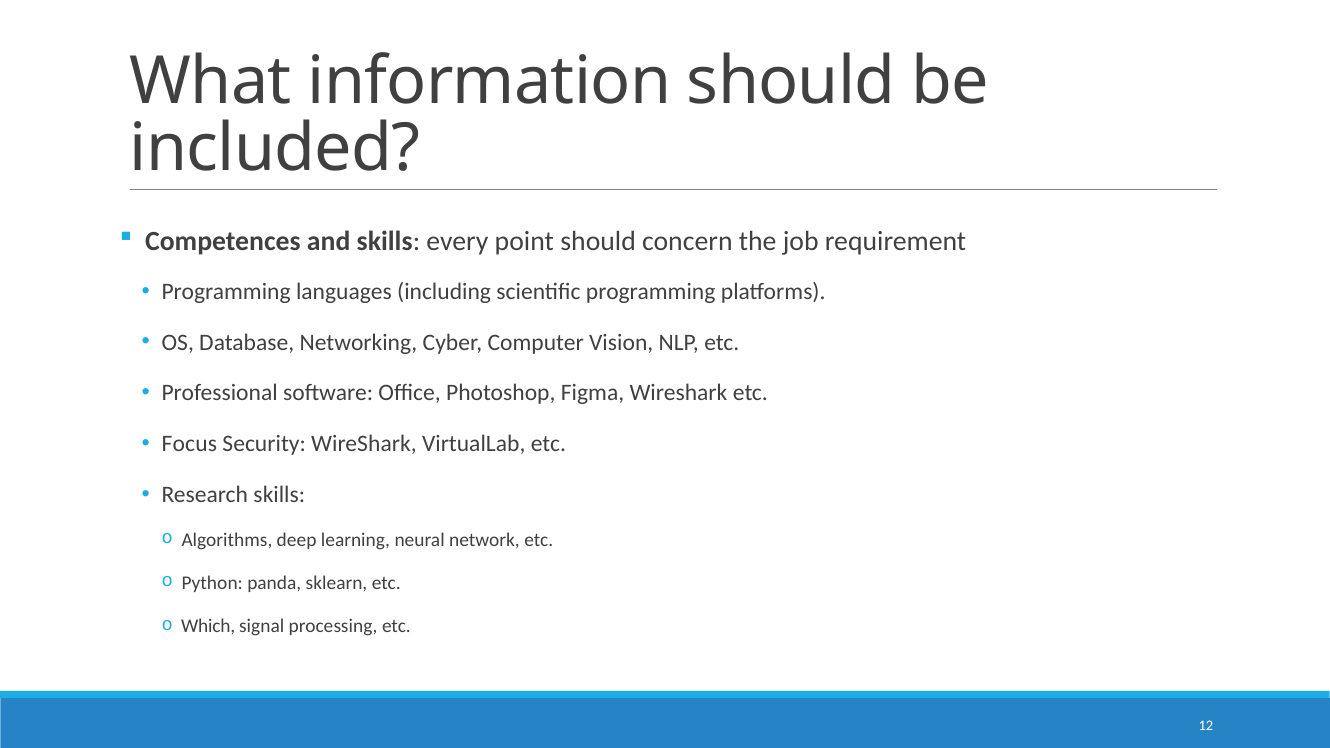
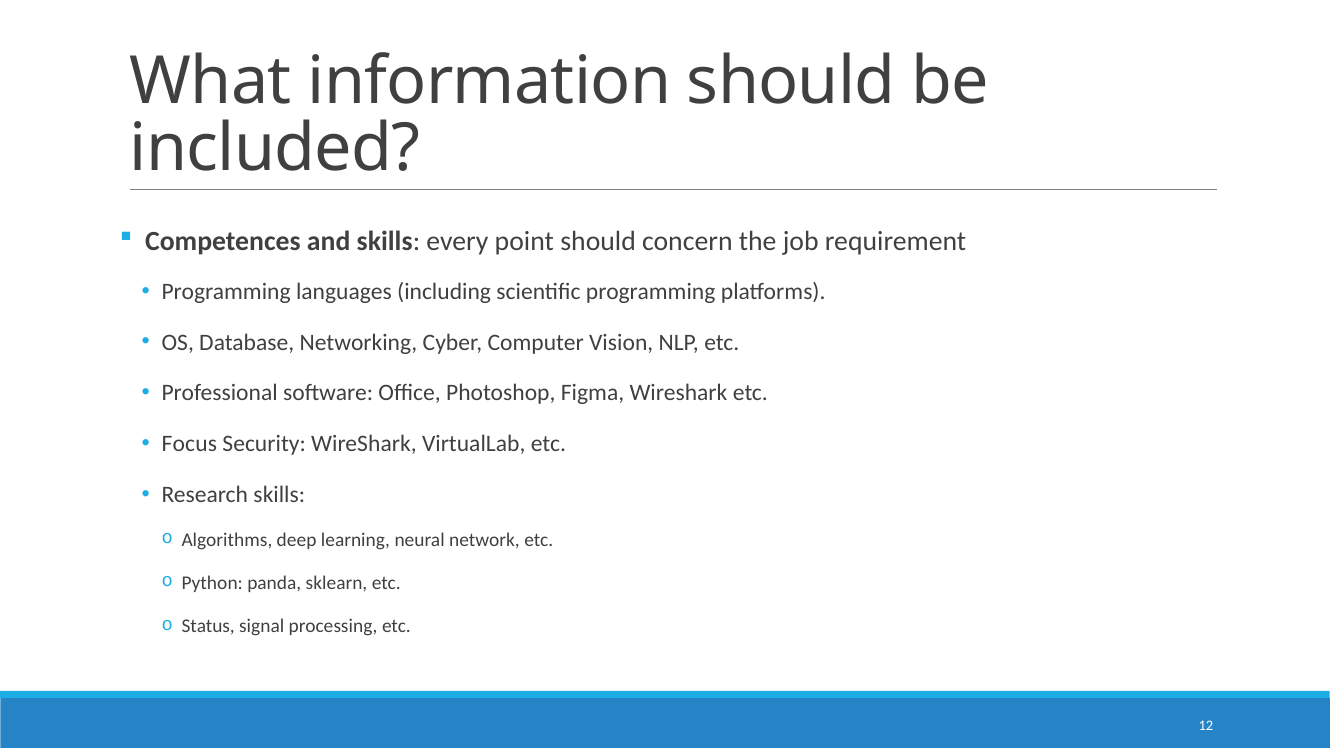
Which: Which -> Status (208, 627)
